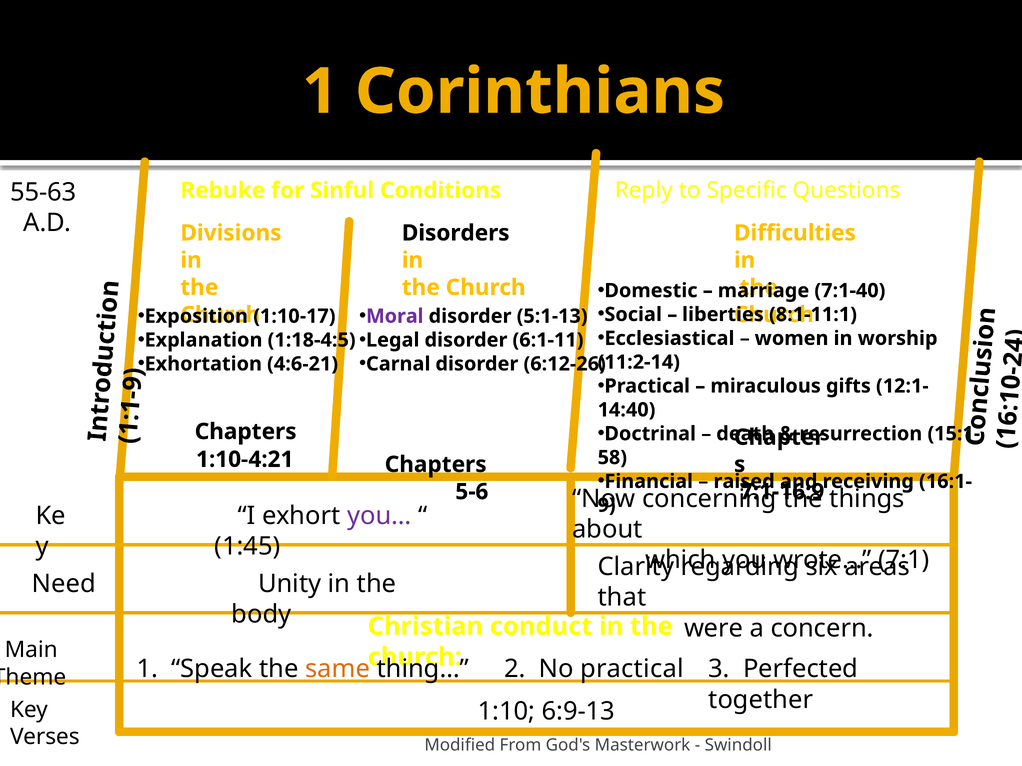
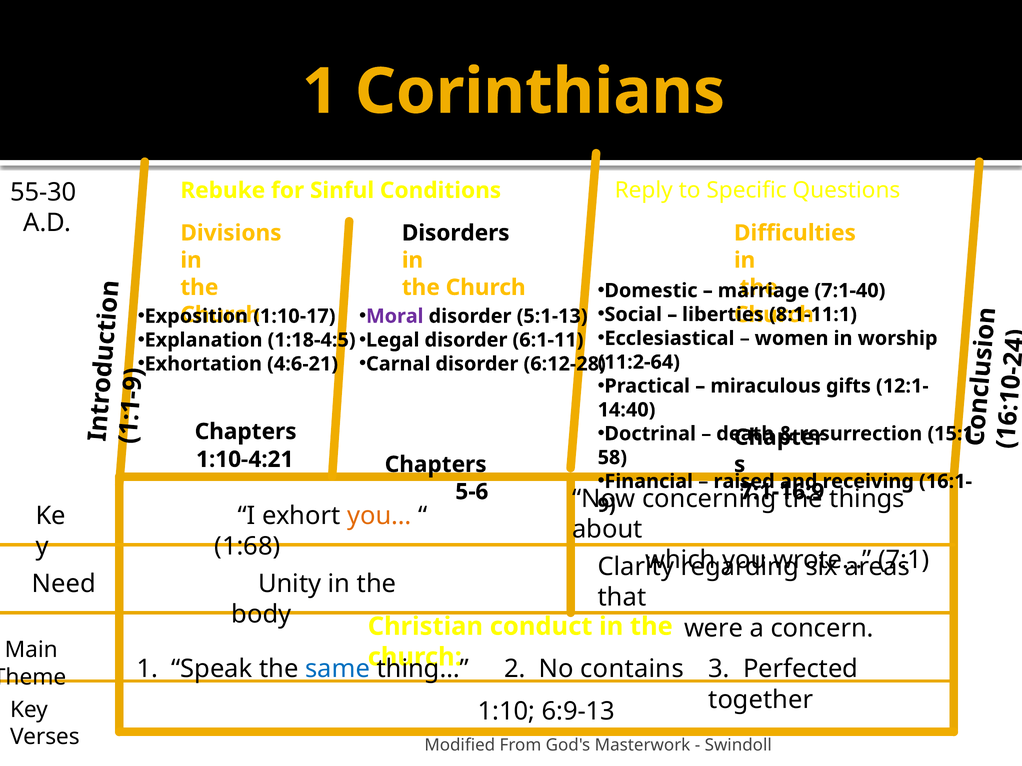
55-63: 55-63 -> 55-30 (43, 192)
6:12-26: 6:12-26 -> 6:12-28 (565, 364)
11:2-14: 11:2-14 -> 11:2-64 (639, 362)
you… colour: purple -> orange (379, 516)
1:45: 1:45 -> 1:68 (247, 547)
same colour: orange -> blue (338, 669)
No practical: practical -> contains (632, 669)
